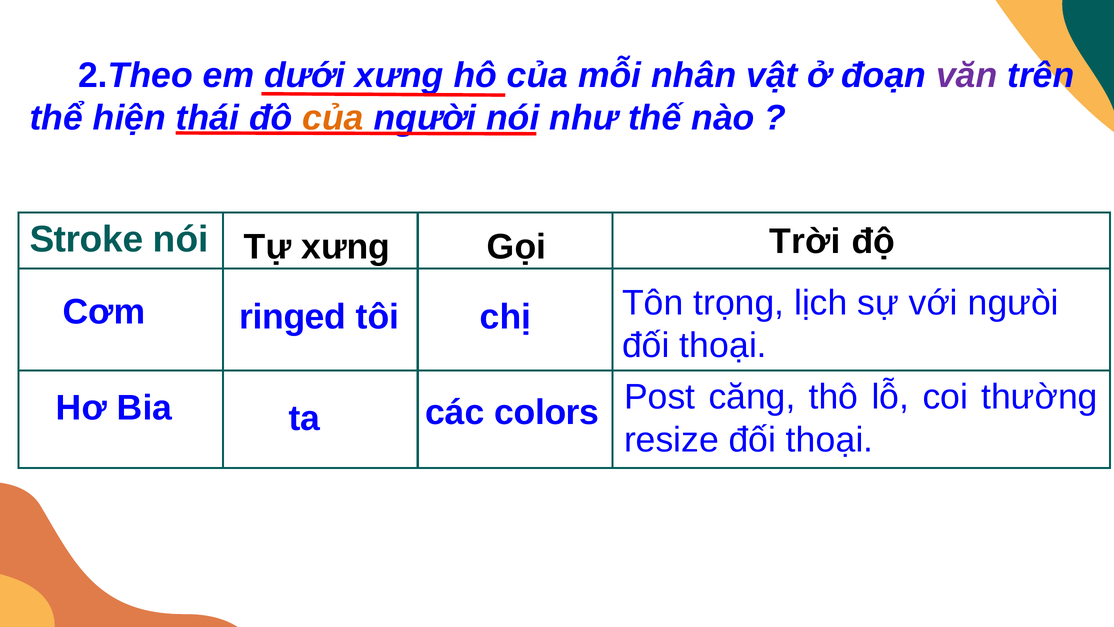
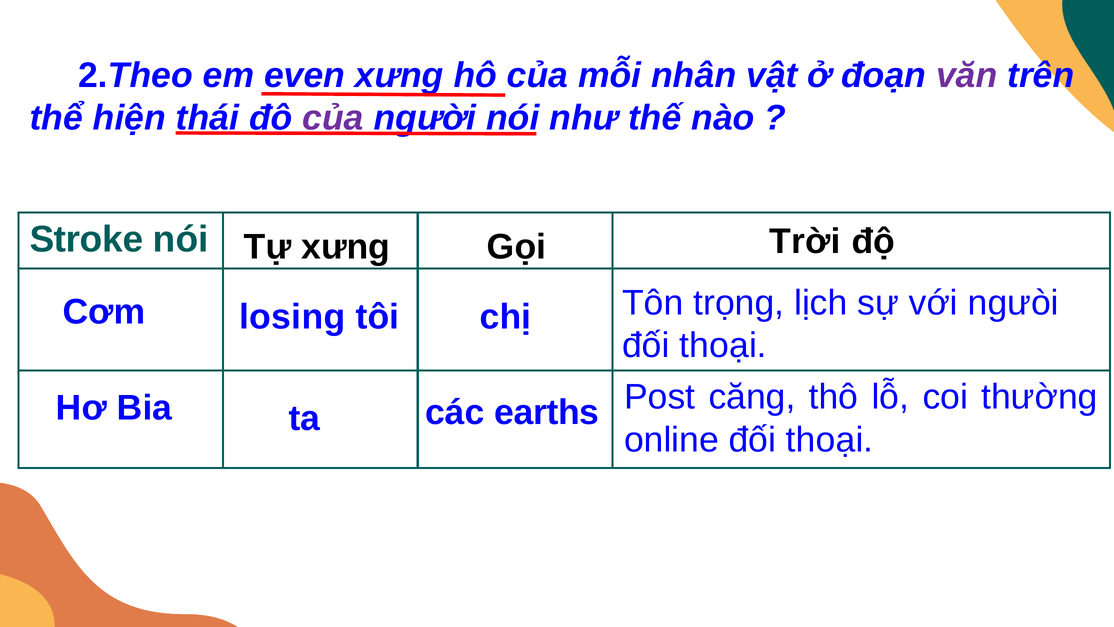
dưới: dưới -> even (305, 75)
của colour: orange -> purple (333, 118)
ringed: ringed -> losing (292, 317)
colors: colors -> earths (547, 412)
resize: resize -> online (671, 440)
